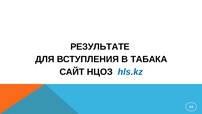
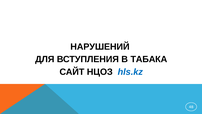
РЕЗУЛЬТАТЕ: РЕЗУЛЬТАТЕ -> НАРУШЕНИЙ (100, 47)
